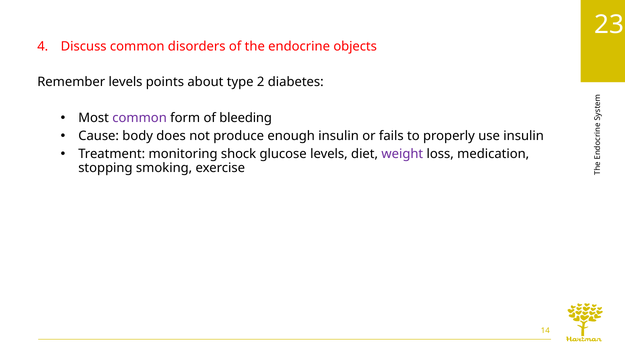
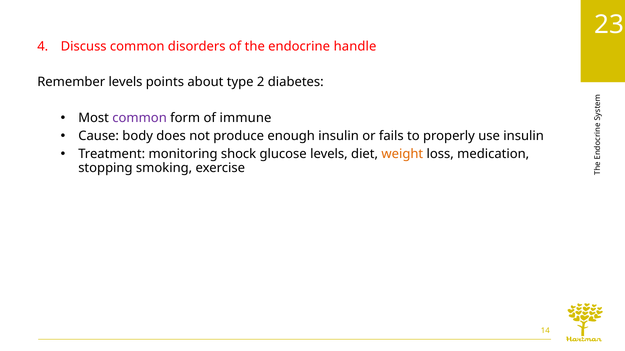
objects: objects -> handle (355, 46)
bleeding: bleeding -> immune (246, 118)
weight colour: purple -> orange (402, 154)
